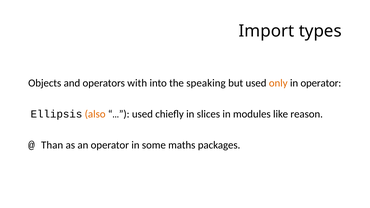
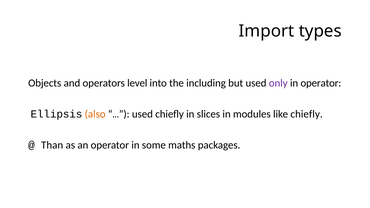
with: with -> level (137, 83)
speaking: speaking -> including (206, 83)
only colour: orange -> purple (278, 83)
like reason: reason -> chiefly (307, 114)
